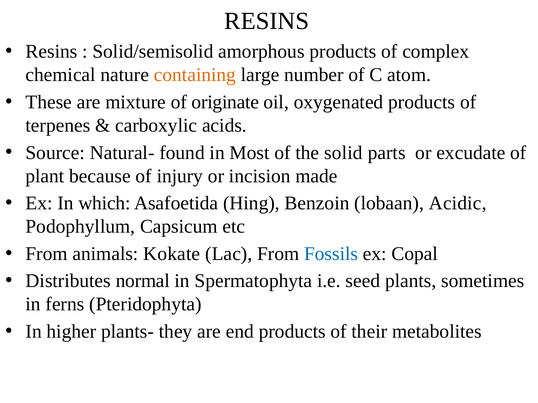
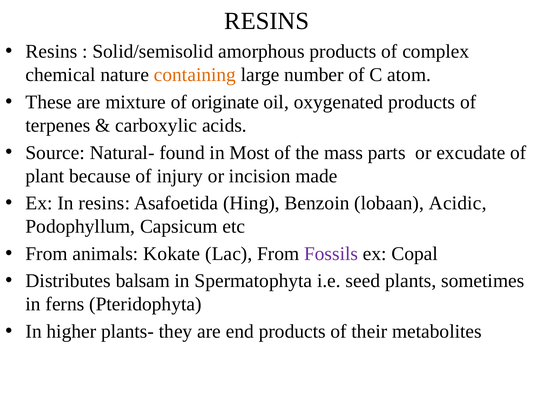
solid: solid -> mass (343, 153)
In which: which -> resins (104, 203)
Fossils colour: blue -> purple (331, 254)
normal: normal -> balsam (143, 281)
